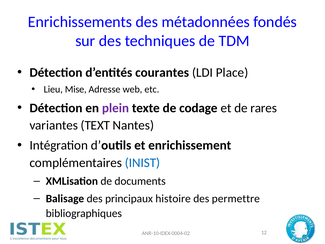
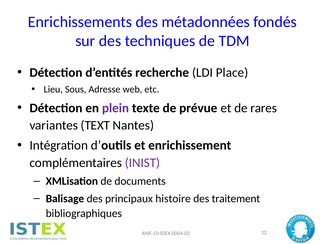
courantes: courantes -> recherche (162, 72)
Mise: Mise -> Sous (76, 89)
codage: codage -> prévue (198, 108)
INIST colour: blue -> purple (143, 163)
permettre: permettre -> traitement (236, 198)
